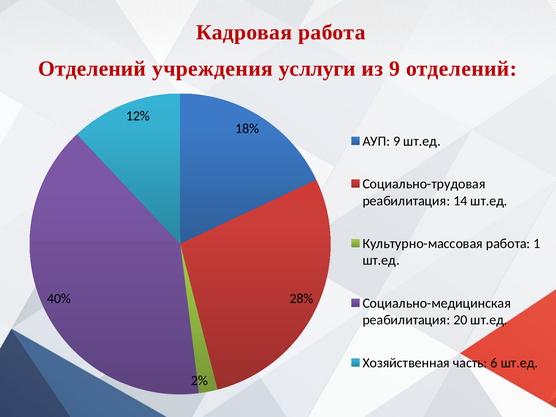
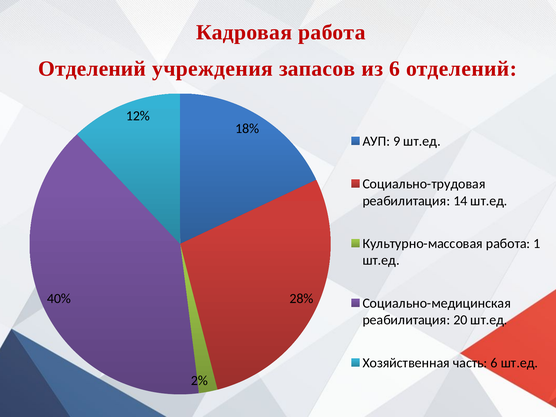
усллуги: усллуги -> запасов (317, 69)
из 9: 9 -> 6 (395, 69)
